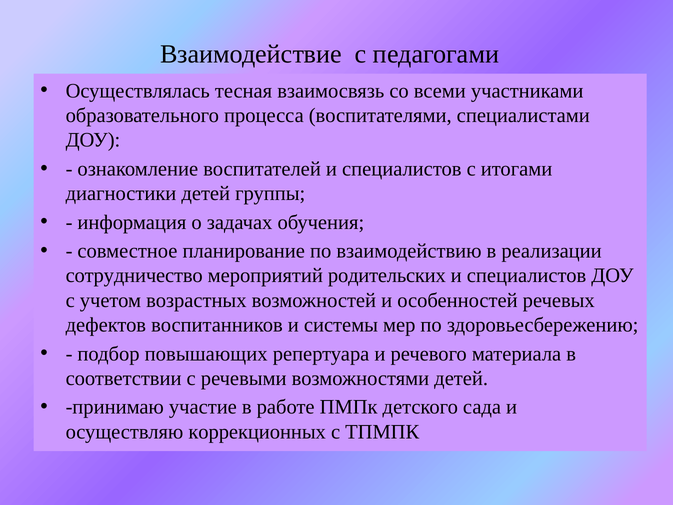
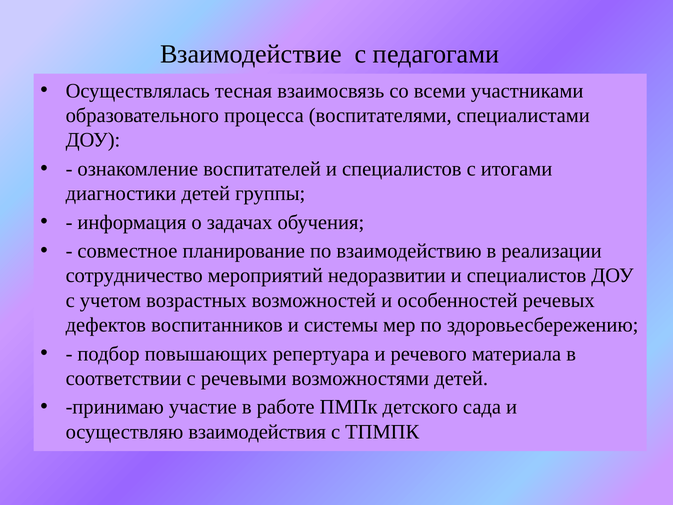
родительских: родительских -> недоразвитии (387, 276)
коррекционных: коррекционных -> взаимодействия (257, 432)
